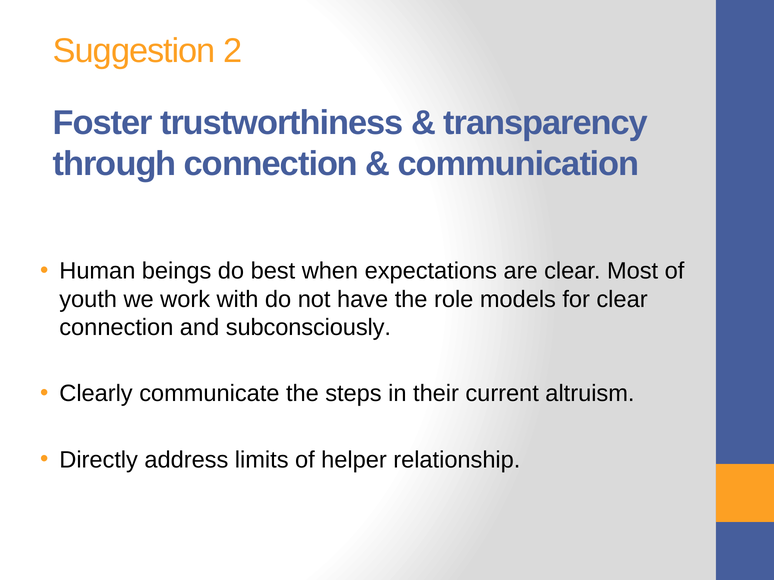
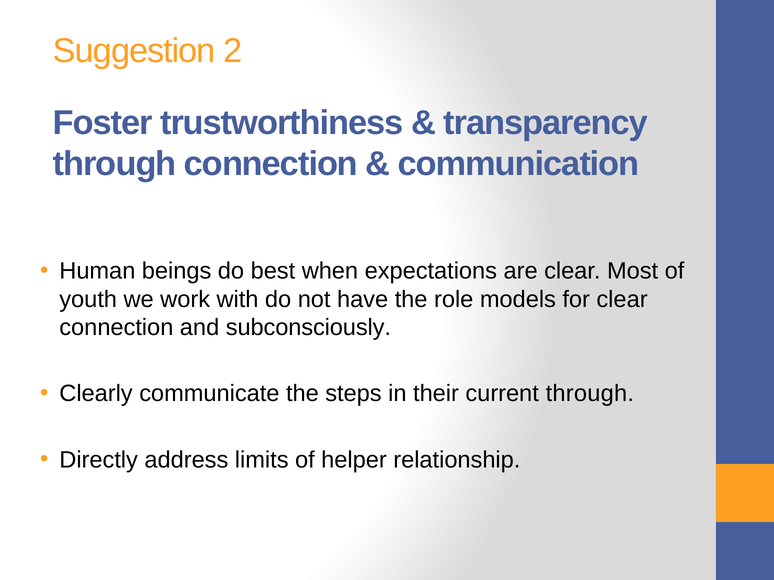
current altruism: altruism -> through (590, 394)
